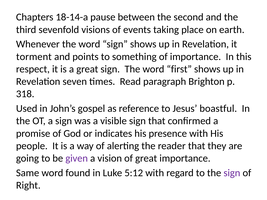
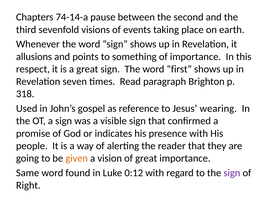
18-14-a: 18-14-a -> 74-14-a (72, 17)
torment: torment -> allusions (34, 57)
boastful: boastful -> wearing (218, 109)
given colour: purple -> orange (77, 158)
5:12: 5:12 -> 0:12 (134, 173)
